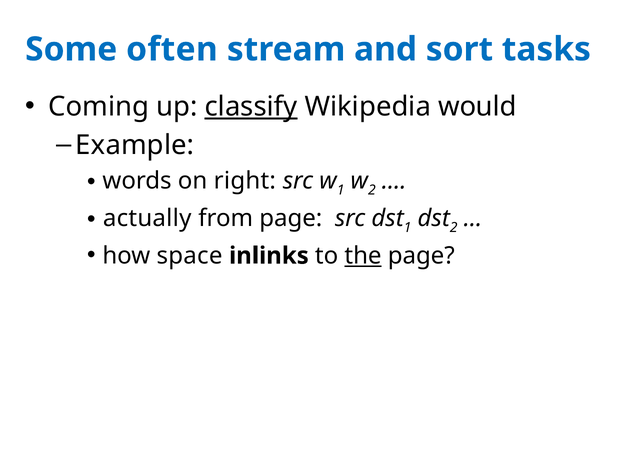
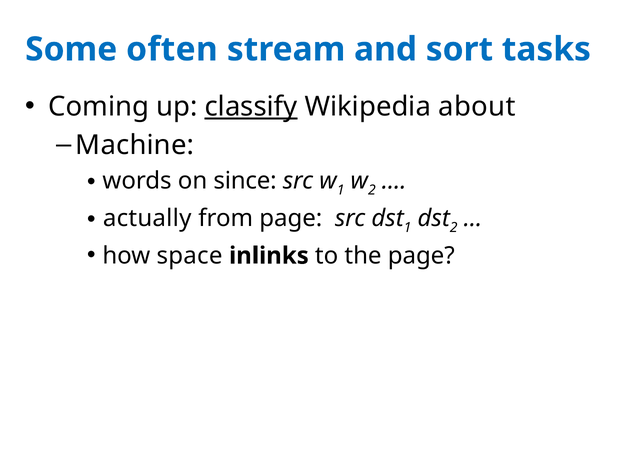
would: would -> about (477, 107)
Example: Example -> Machine (135, 145)
right: right -> since (245, 181)
the underline: present -> none (363, 256)
